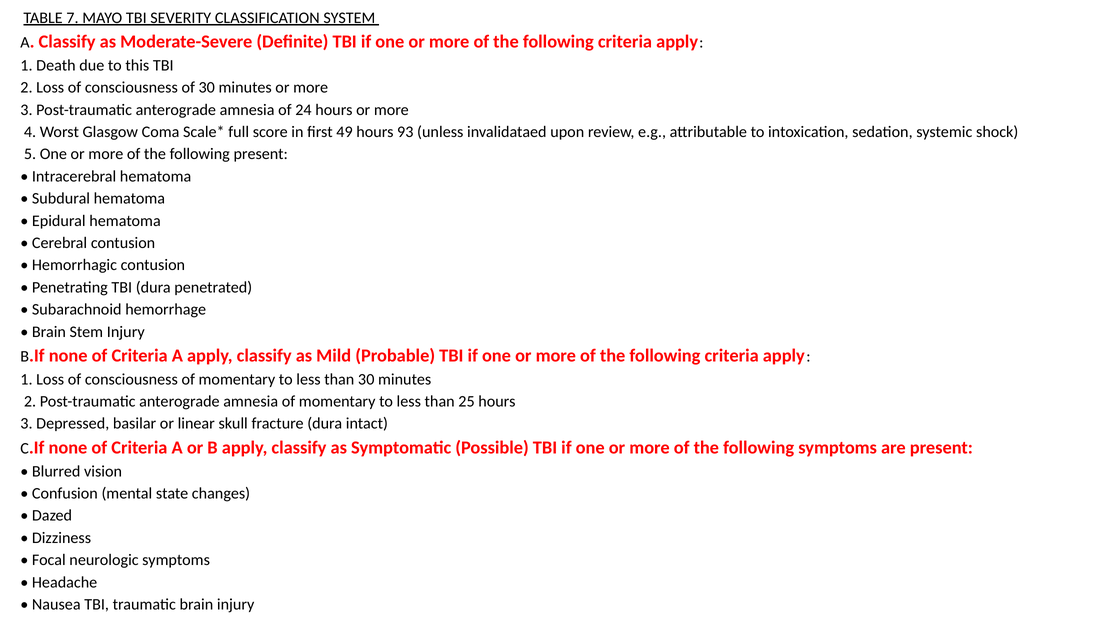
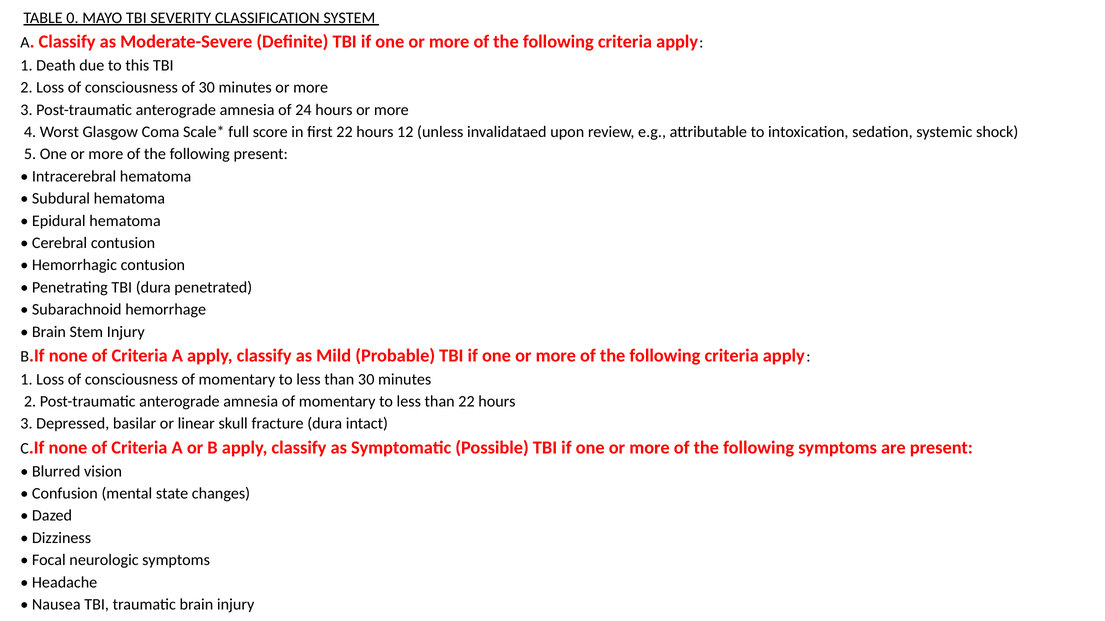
7: 7 -> 0 (72, 18)
first 49: 49 -> 22 (345, 132)
93: 93 -> 12 (405, 132)
than 25: 25 -> 22 (467, 402)
